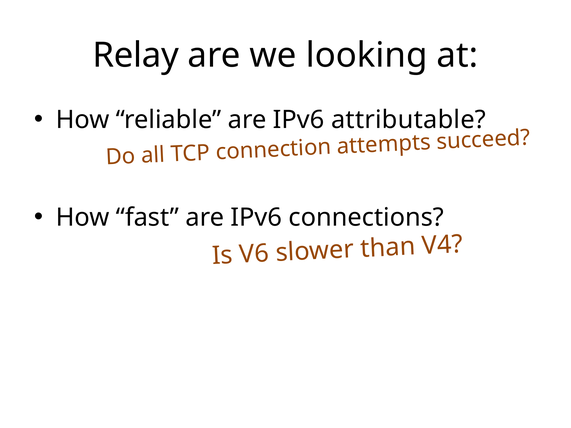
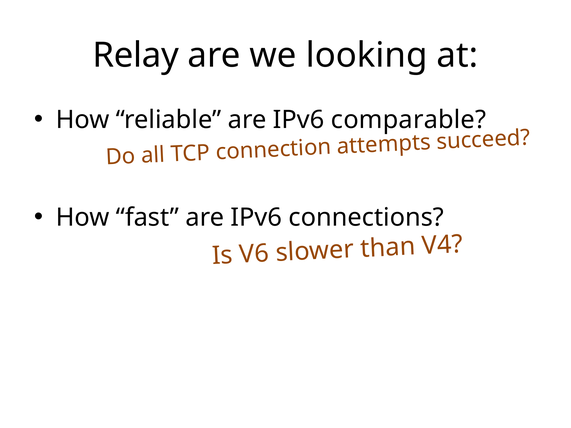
attributable: attributable -> comparable (409, 120)
